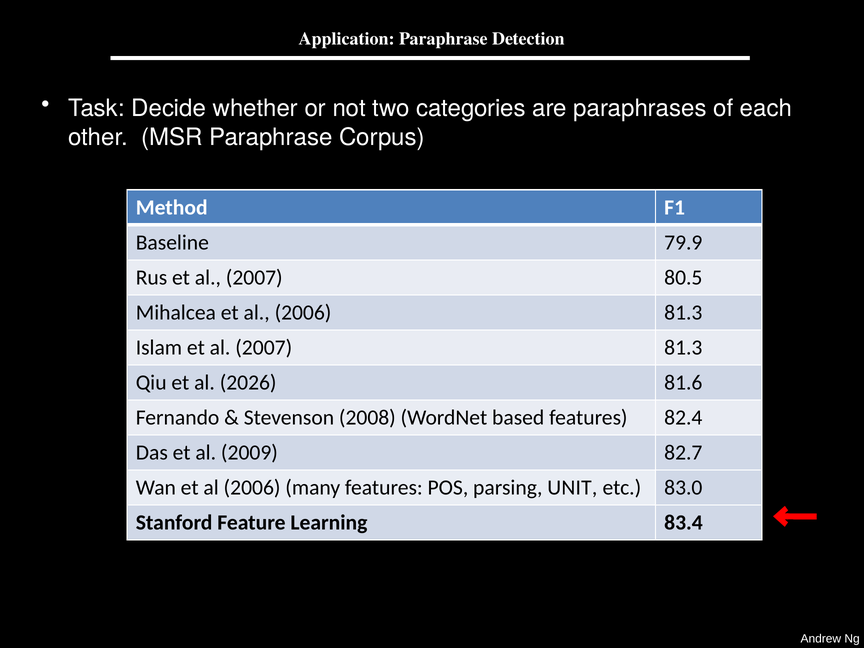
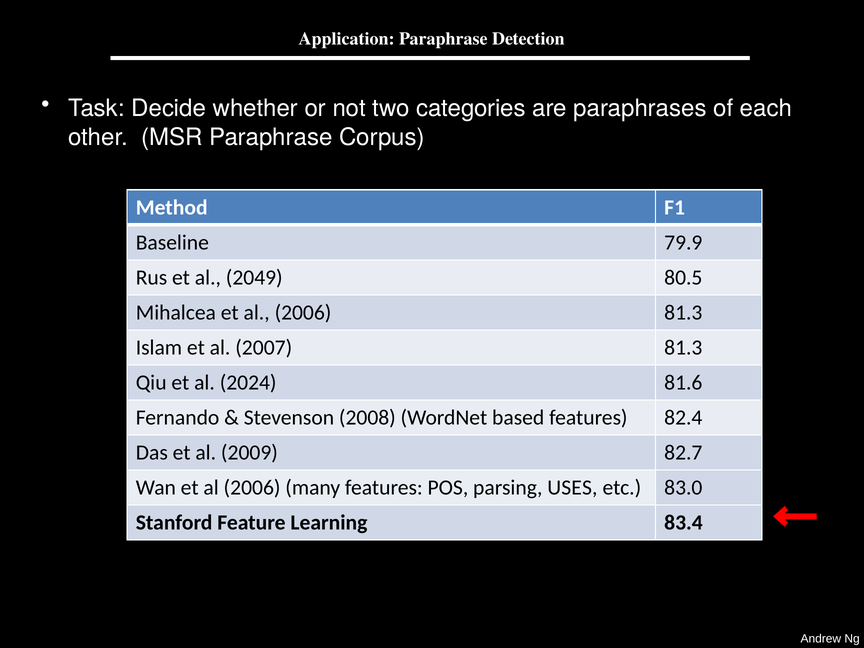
Rus et al 2007: 2007 -> 2049 (254, 278)
2026: 2026 -> 2024 (248, 383)
UNIT: UNIT -> USES (572, 488)
